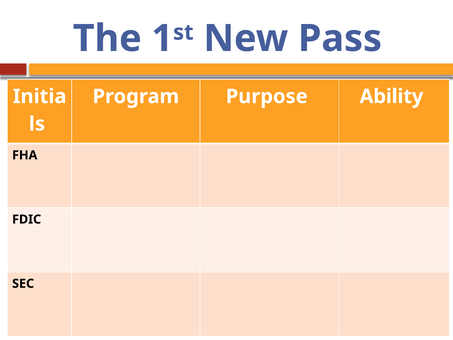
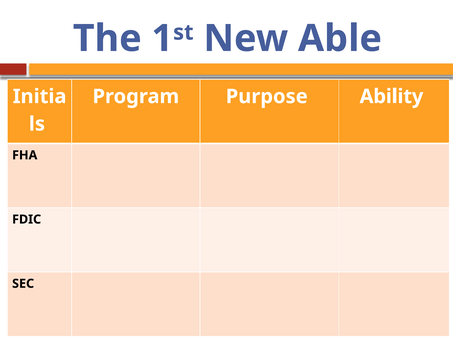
Pass: Pass -> Able (340, 38)
